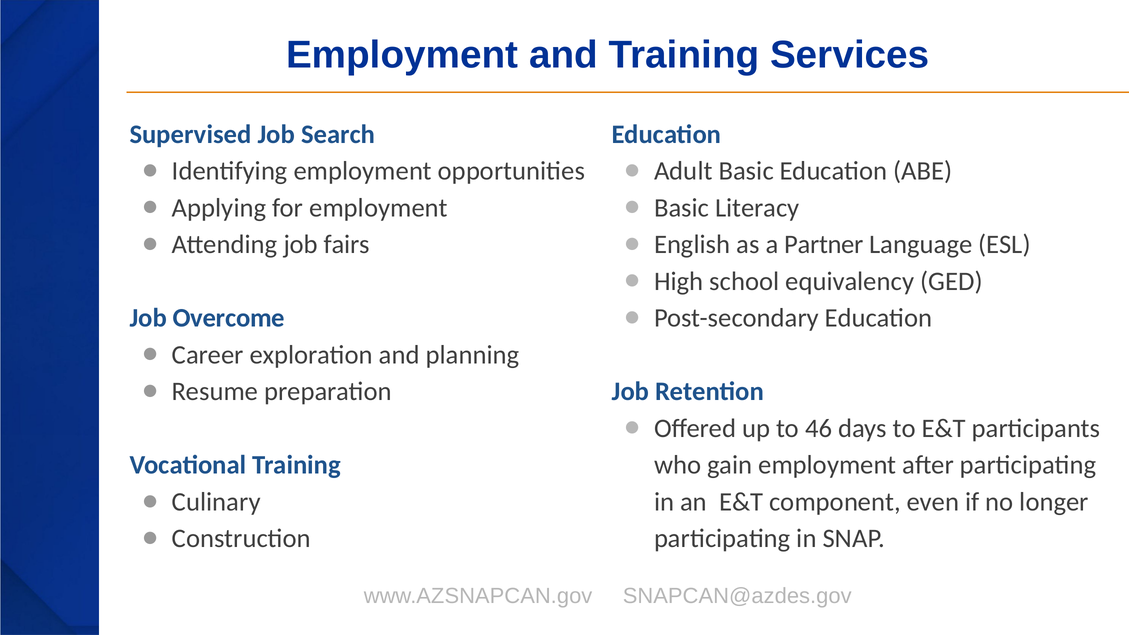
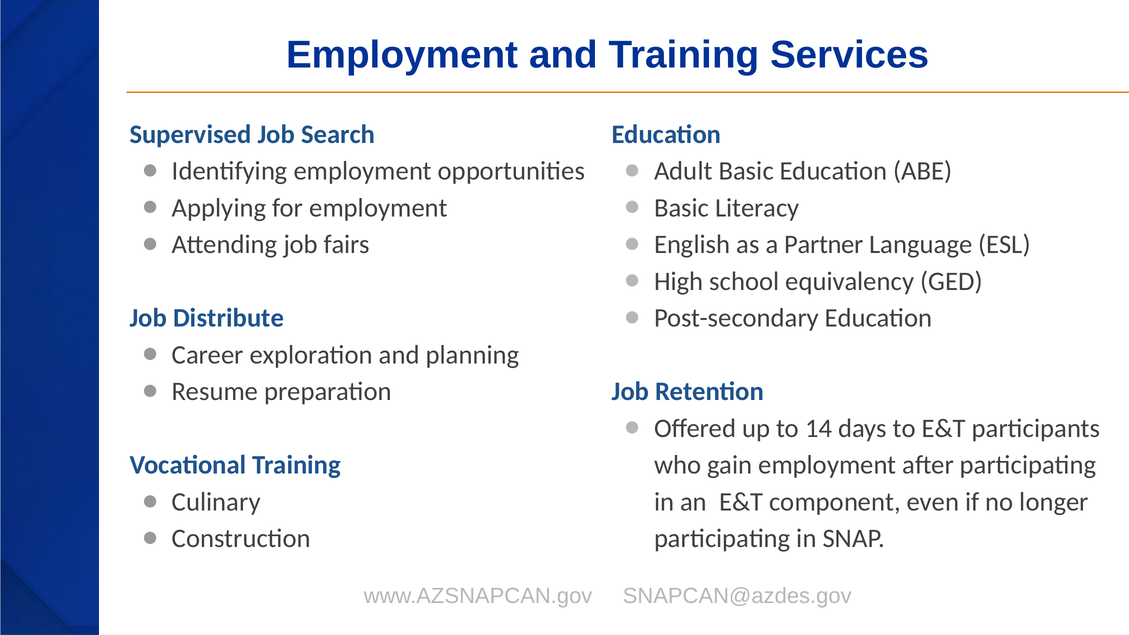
Overcome: Overcome -> Distribute (229, 318)
46: 46 -> 14 (819, 428)
